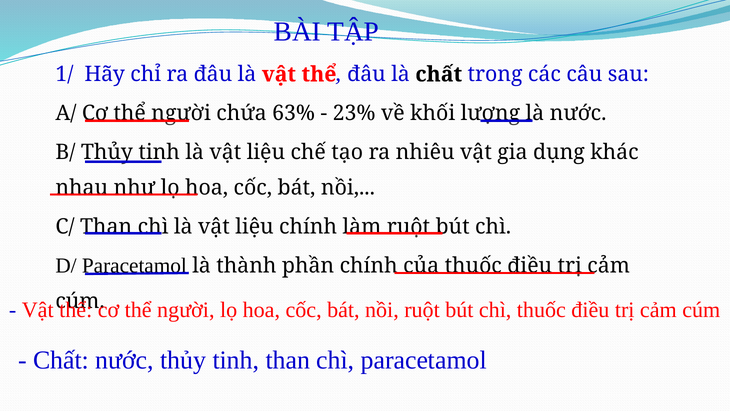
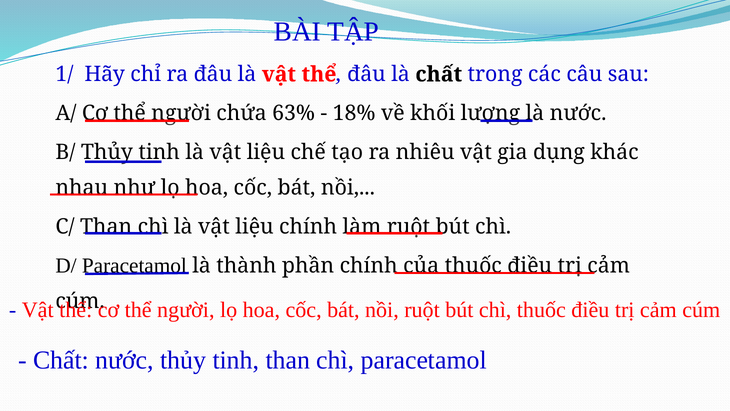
23%: 23% -> 18% (354, 113)
